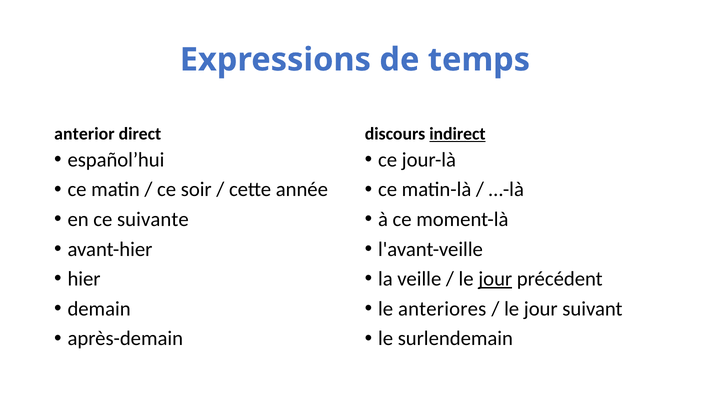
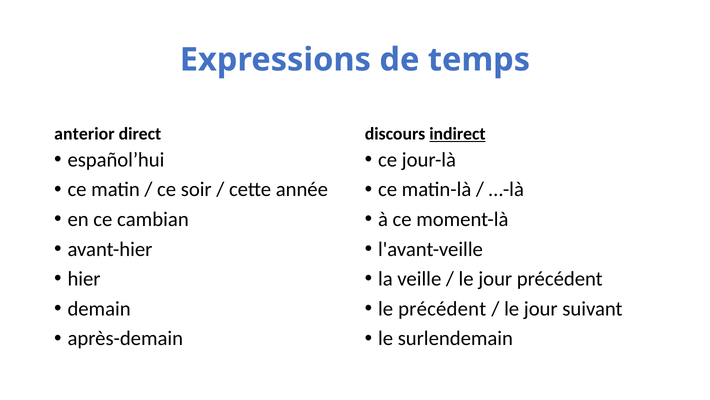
suivante: suivante -> cambian (153, 219)
jour underline: present -> none (495, 278)
le anteriores: anteriores -> précédent (442, 308)
